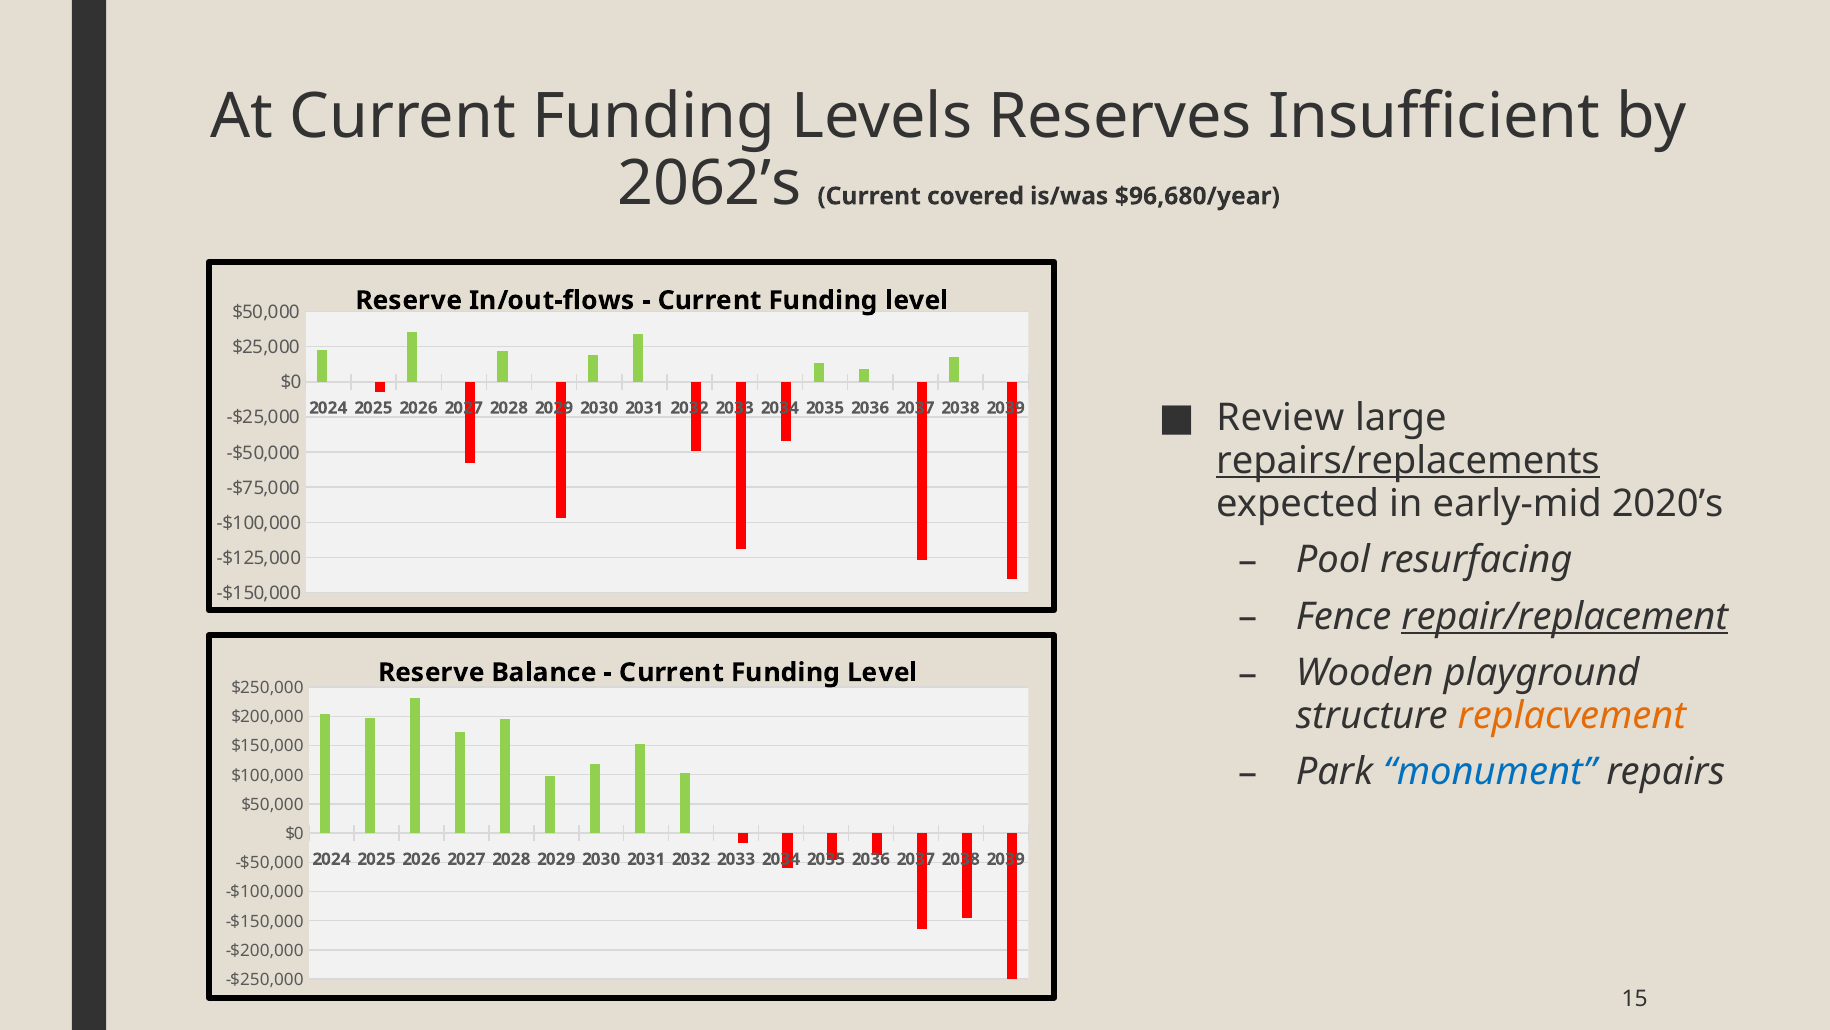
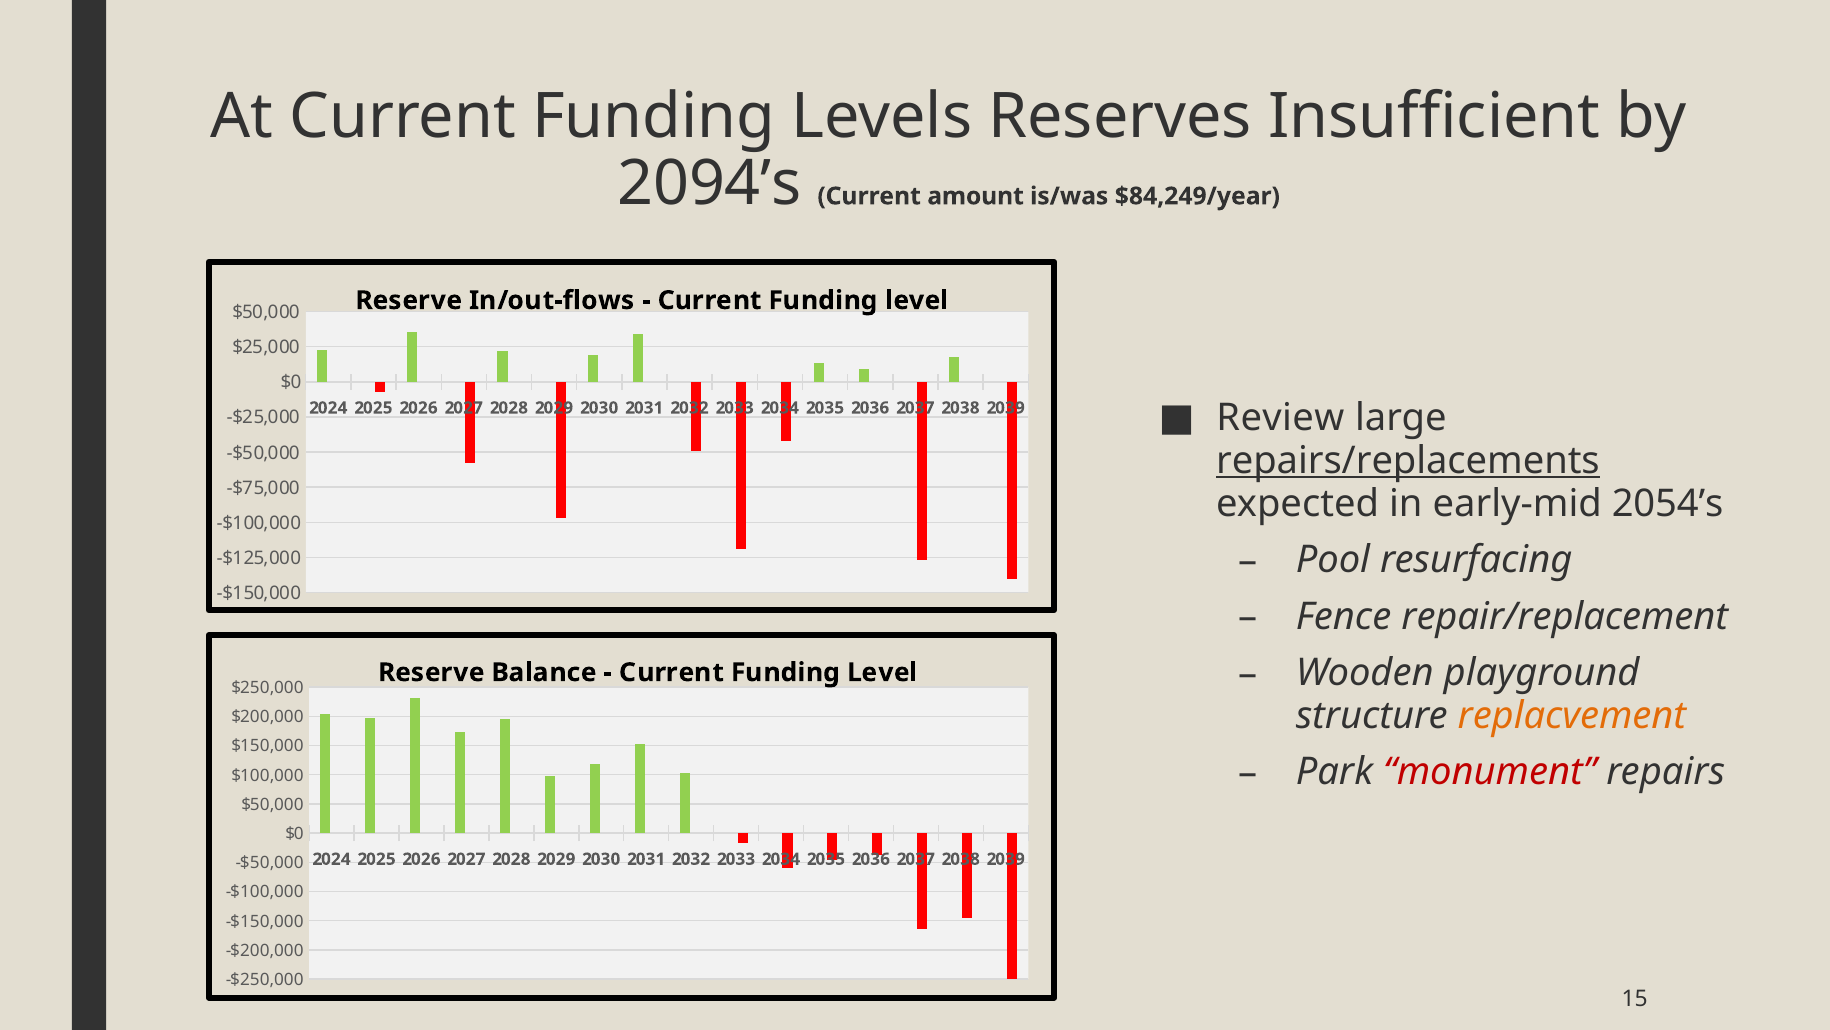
2062’s: 2062’s -> 2094’s (710, 183)
covered: covered -> amount (976, 196)
$96,680/year: $96,680/year -> $84,249/year (1197, 196)
2020’s: 2020’s -> 2054’s (1668, 503)
repair/replacement underline: present -> none (1565, 616)
monument colour: blue -> red (1490, 772)
